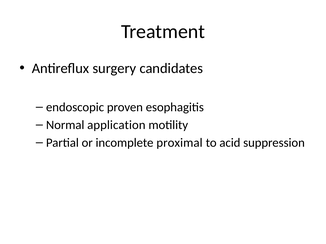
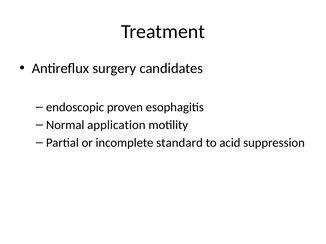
proximal: proximal -> standard (179, 143)
